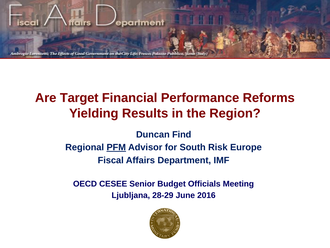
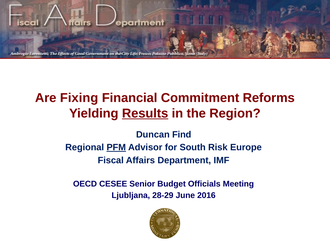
Target: Target -> Fixing (79, 98)
Performance: Performance -> Commitment (200, 98)
Results underline: none -> present (145, 113)
